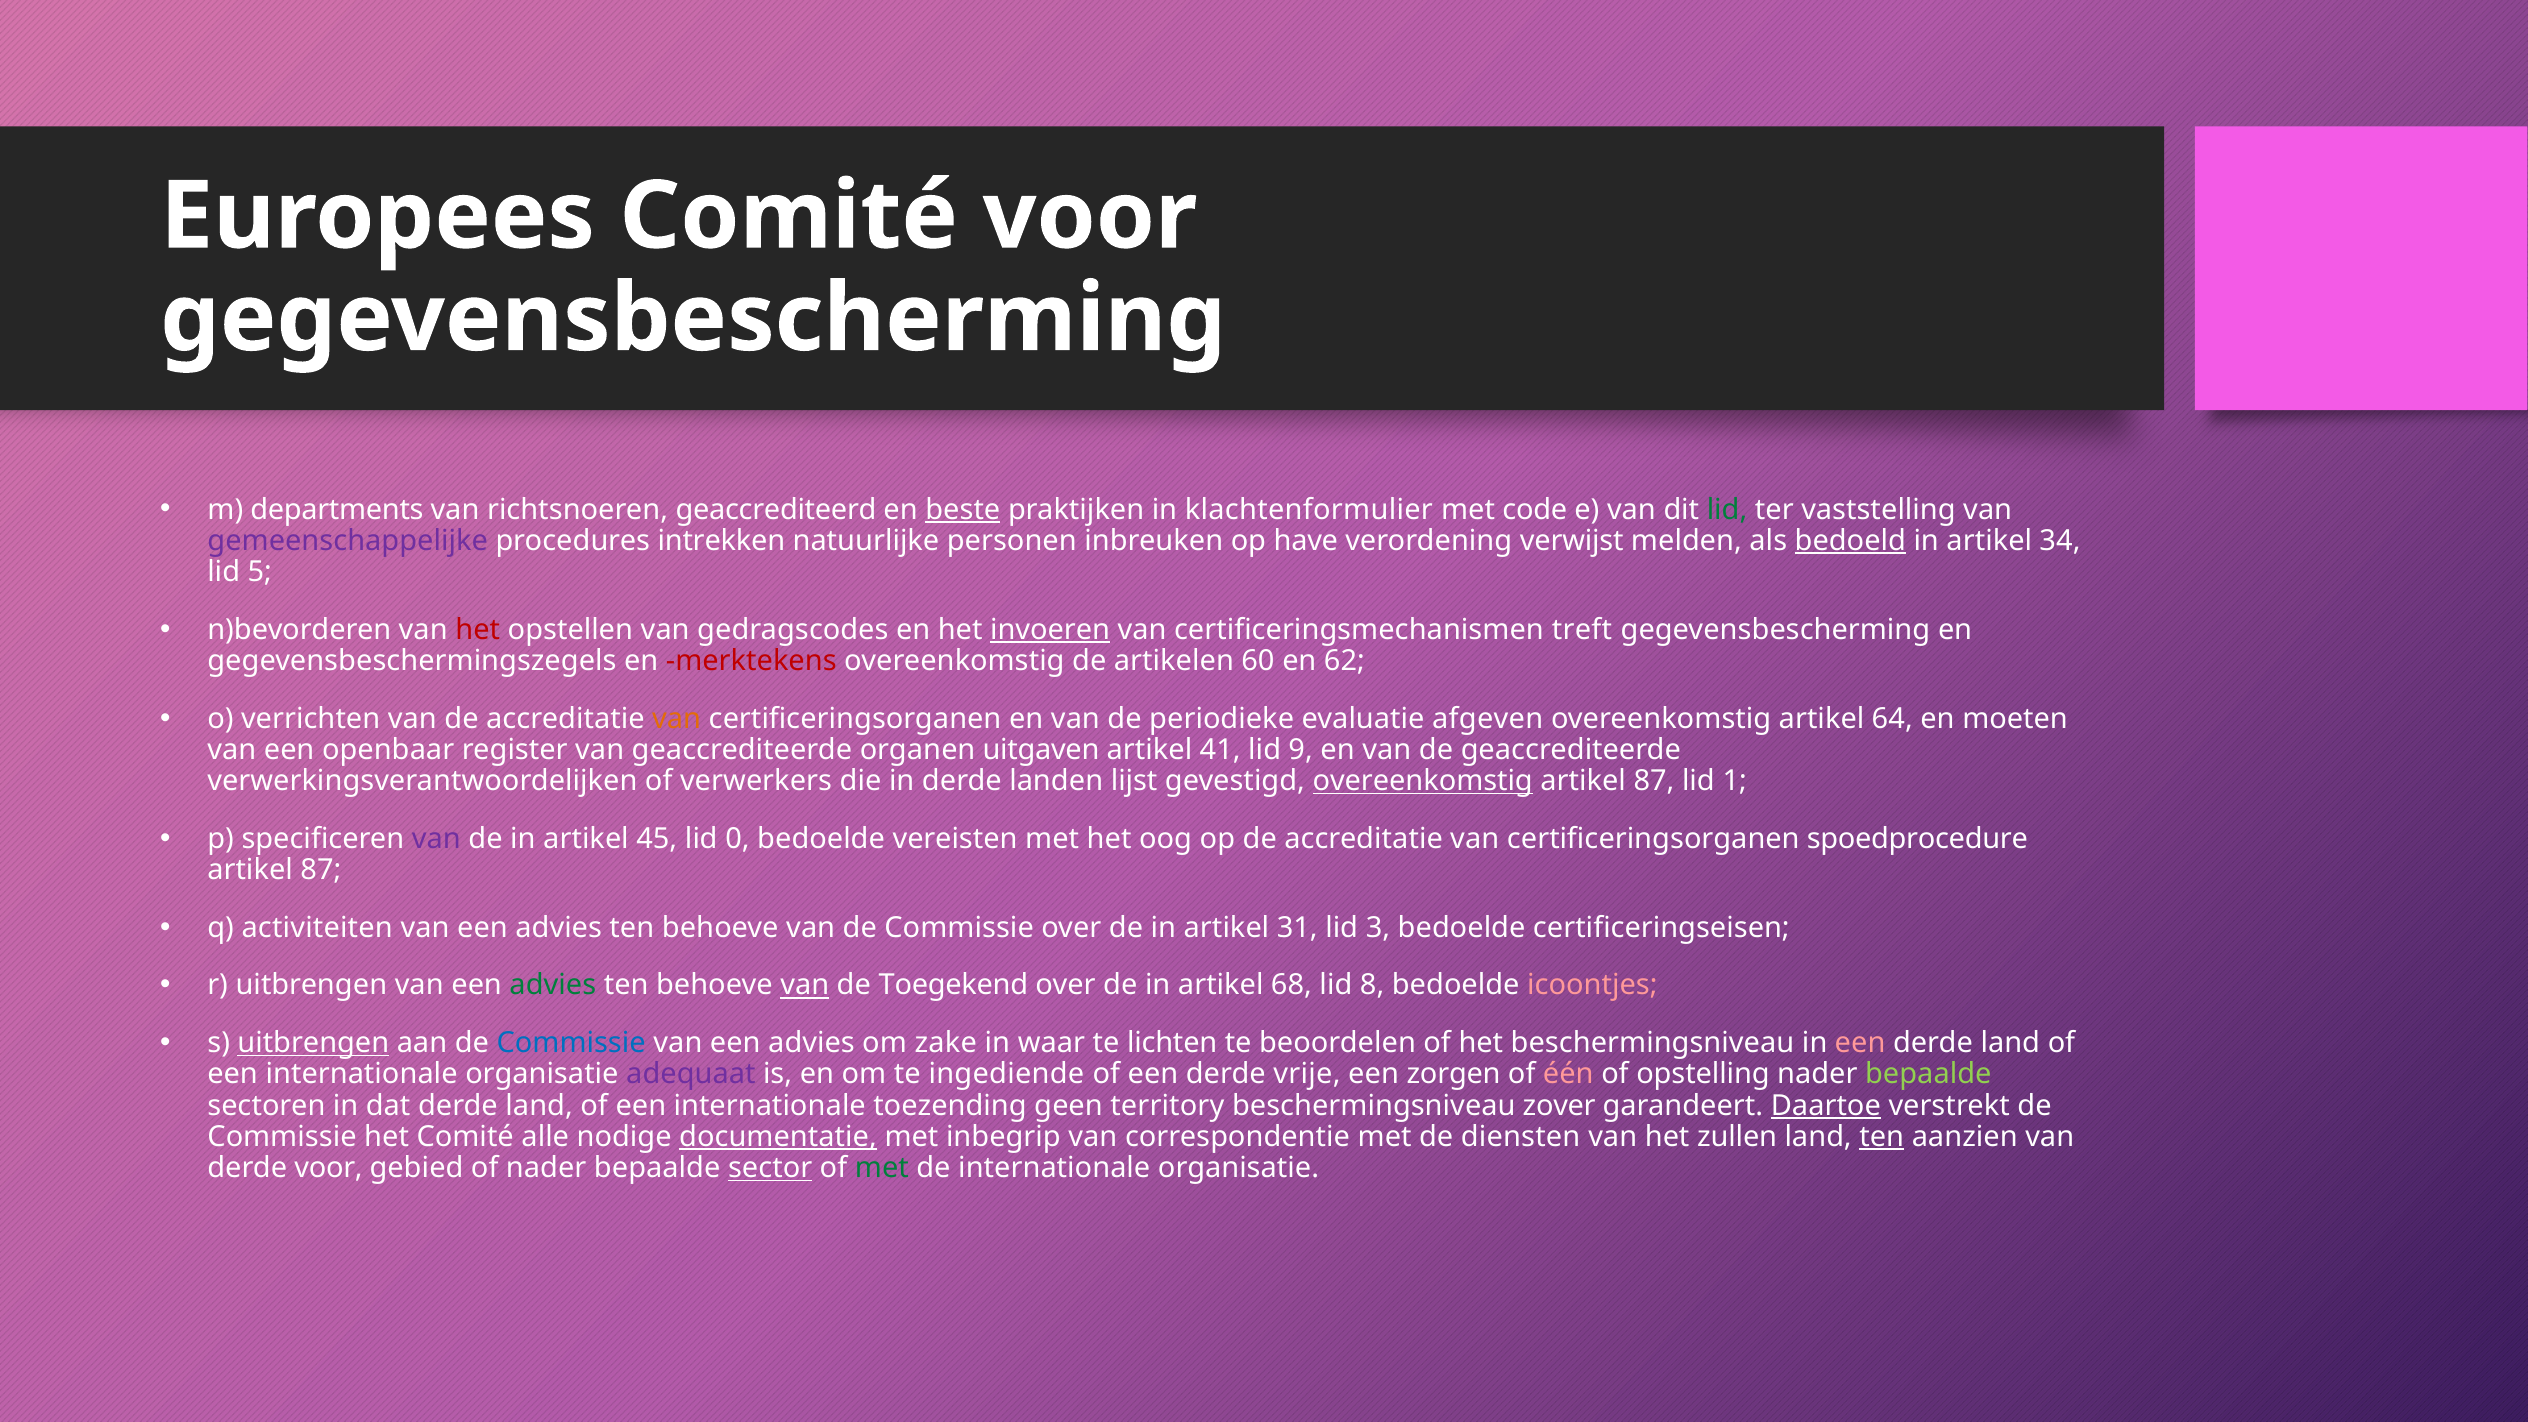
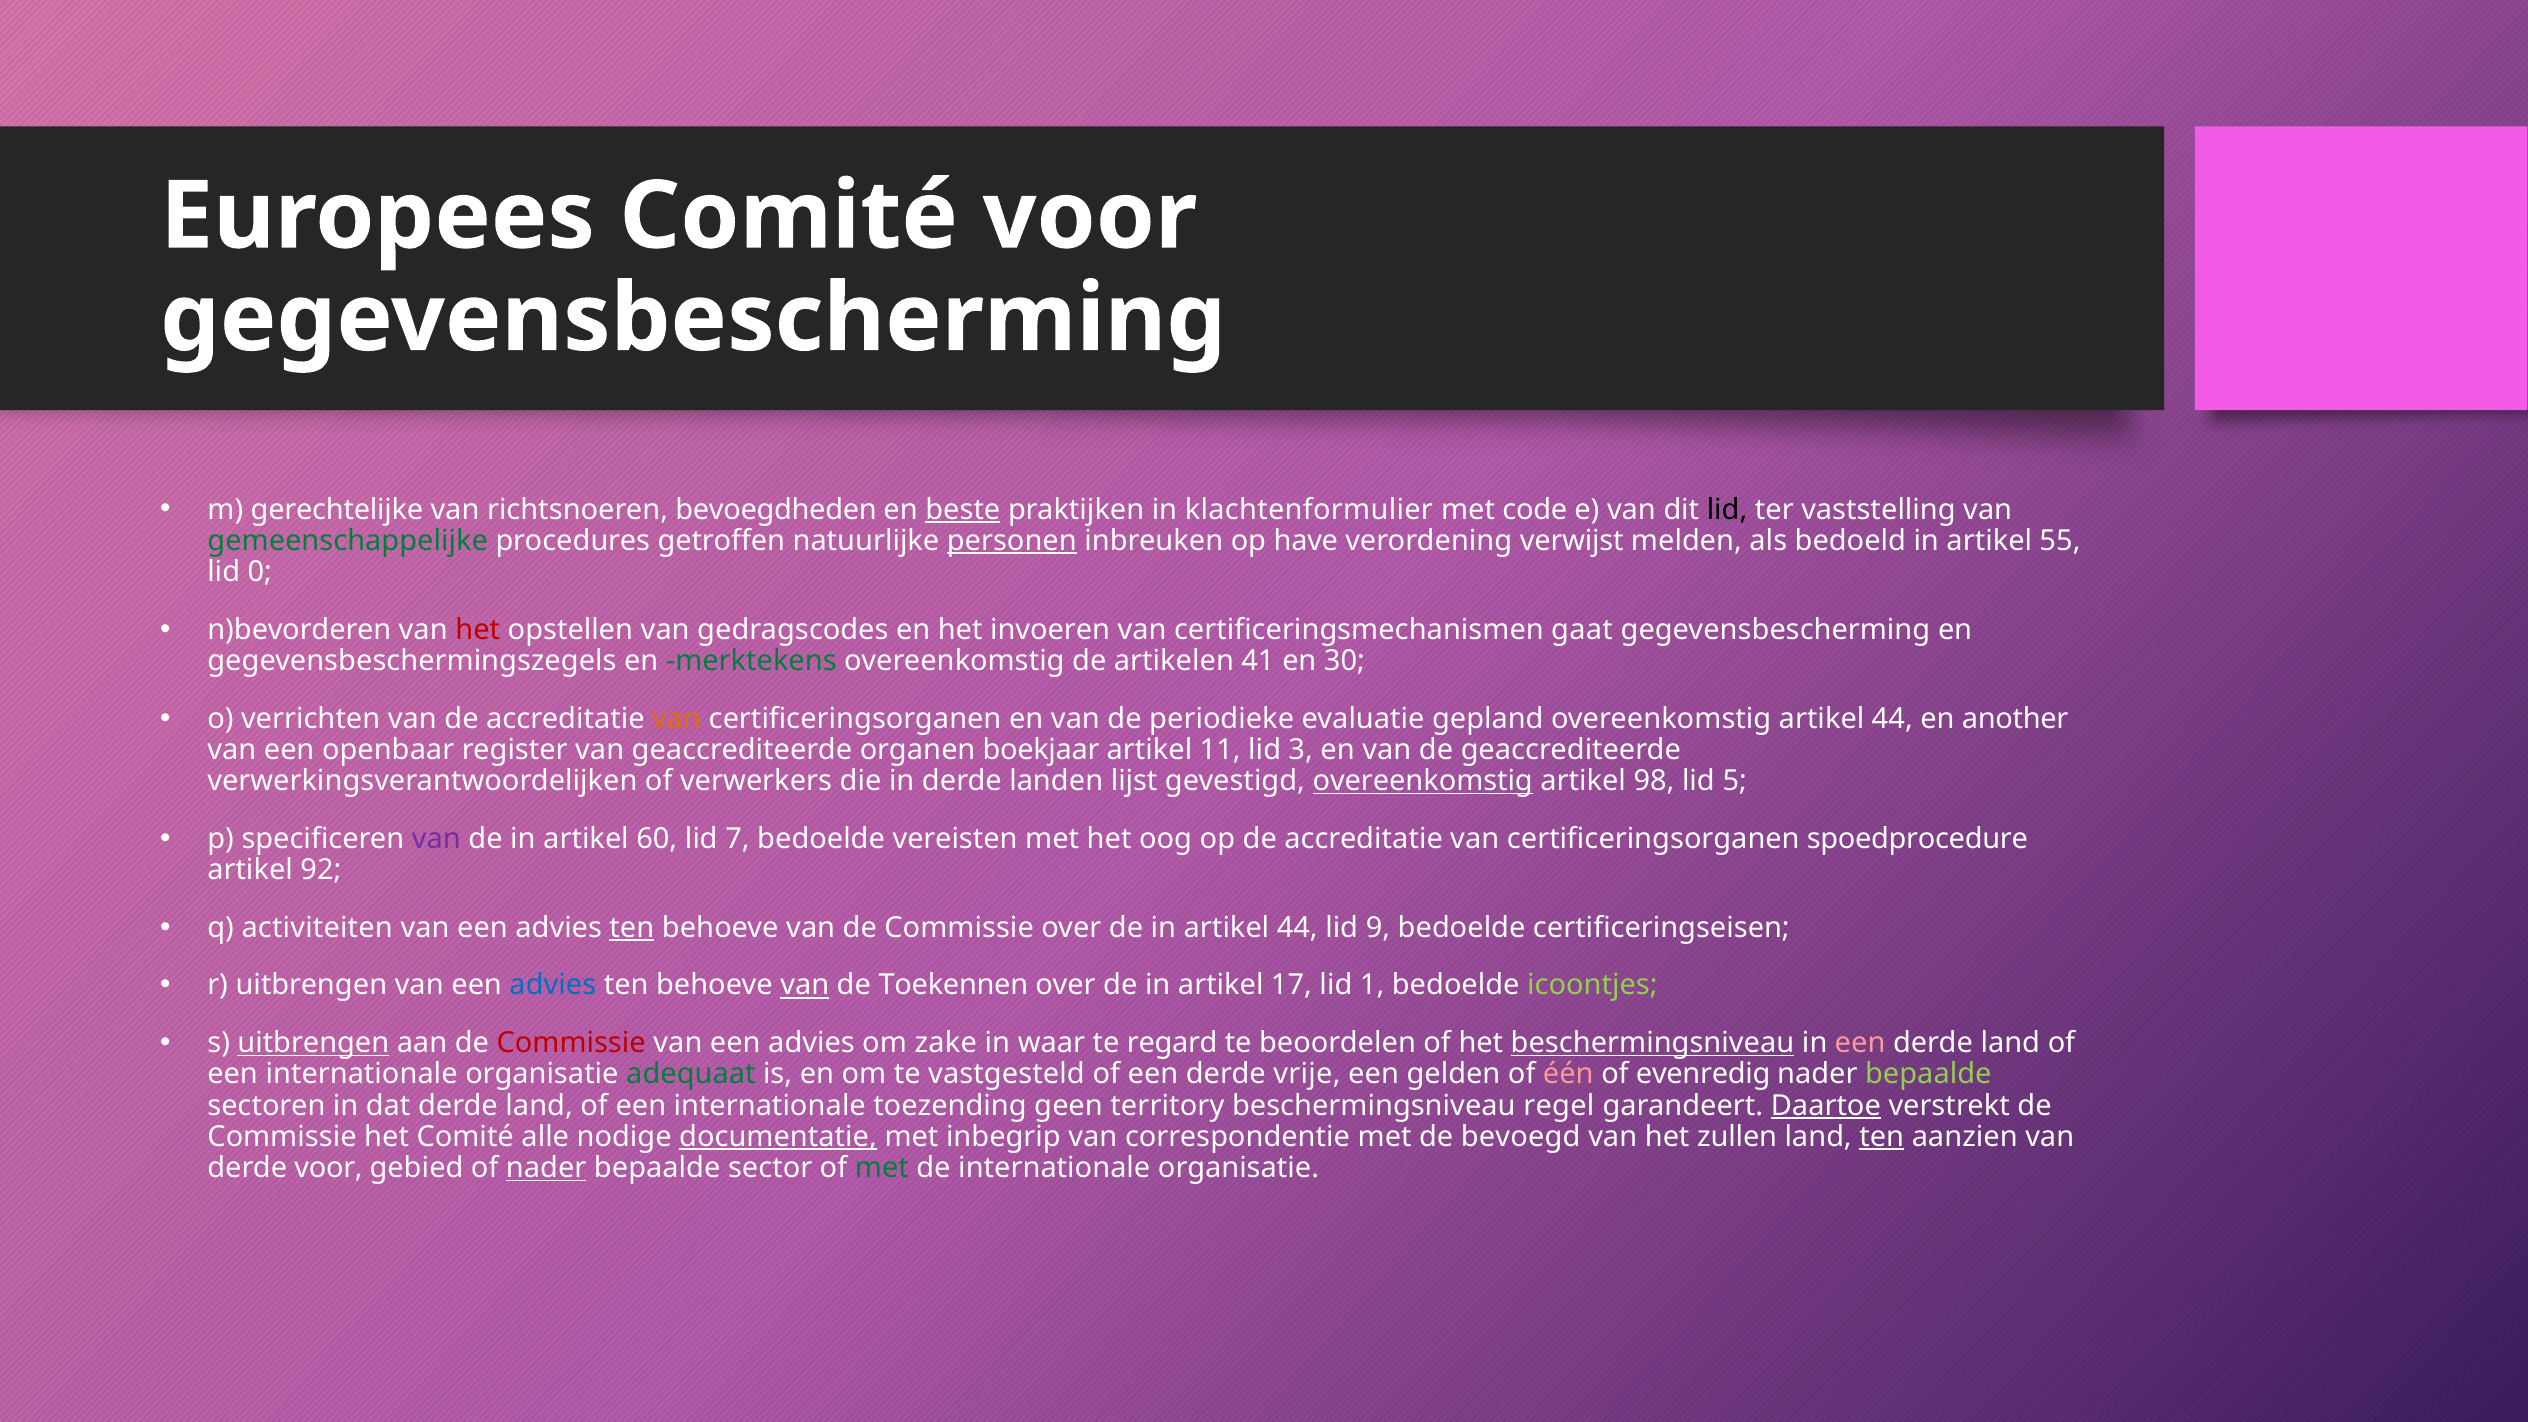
departments: departments -> gerechtelijke (337, 510)
geaccrediteerd: geaccrediteerd -> bevoegdheden (776, 510)
lid colour: green -> black (1727, 510)
gemeenschappelijke colour: purple -> green (348, 541)
intrekken: intrekken -> getroffen (721, 541)
personen underline: none -> present (1012, 541)
bedoeld underline: present -> none (1850, 541)
34: 34 -> 55 (2060, 541)
5: 5 -> 0 (260, 572)
invoeren underline: present -> none (1050, 630)
treft: treft -> gaat (1582, 630)
merktekens colour: red -> green (751, 661)
60: 60 -> 41 (1258, 661)
62: 62 -> 30 (1344, 661)
afgeven: afgeven -> gepland (1488, 719)
overeenkomstig artikel 64: 64 -> 44 (1892, 719)
moeten: moeten -> another (2015, 719)
uitgaven: uitgaven -> boekjaar (1041, 750)
41: 41 -> 11 (1220, 750)
9: 9 -> 3 (1301, 750)
87: 87 -> 98 (1654, 781)
1: 1 -> 5 (1735, 781)
45: 45 -> 60 (657, 839)
0: 0 -> 7 (737, 839)
87: 87 -> 92 (321, 870)
ten underline: none -> present (632, 928)
in artikel 31: 31 -> 44 (1297, 928)
3: 3 -> 9 (1378, 928)
advies colour: green -> blue (553, 985)
Toegekend: Toegekend -> Toekennen (953, 985)
68: 68 -> 17 (1291, 985)
8: 8 -> 1 (1372, 985)
icoontjes colour: pink -> light green (1592, 985)
Commissie colour: blue -> red (571, 1043)
lichten: lichten -> regard (1172, 1043)
beschermingsniveau underline: none -> present (1652, 1043)
adequaat colour: purple -> green (691, 1074)
ingediende: ingediende -> vastgesteld (1006, 1074)
zorgen: zorgen -> gelden (1453, 1074)
opstelling: opstelling -> evenredig (1703, 1074)
zover: zover -> regel (1559, 1105)
diensten: diensten -> bevoegd (1521, 1137)
nader underline: none -> present (546, 1168)
sector underline: present -> none (770, 1168)
